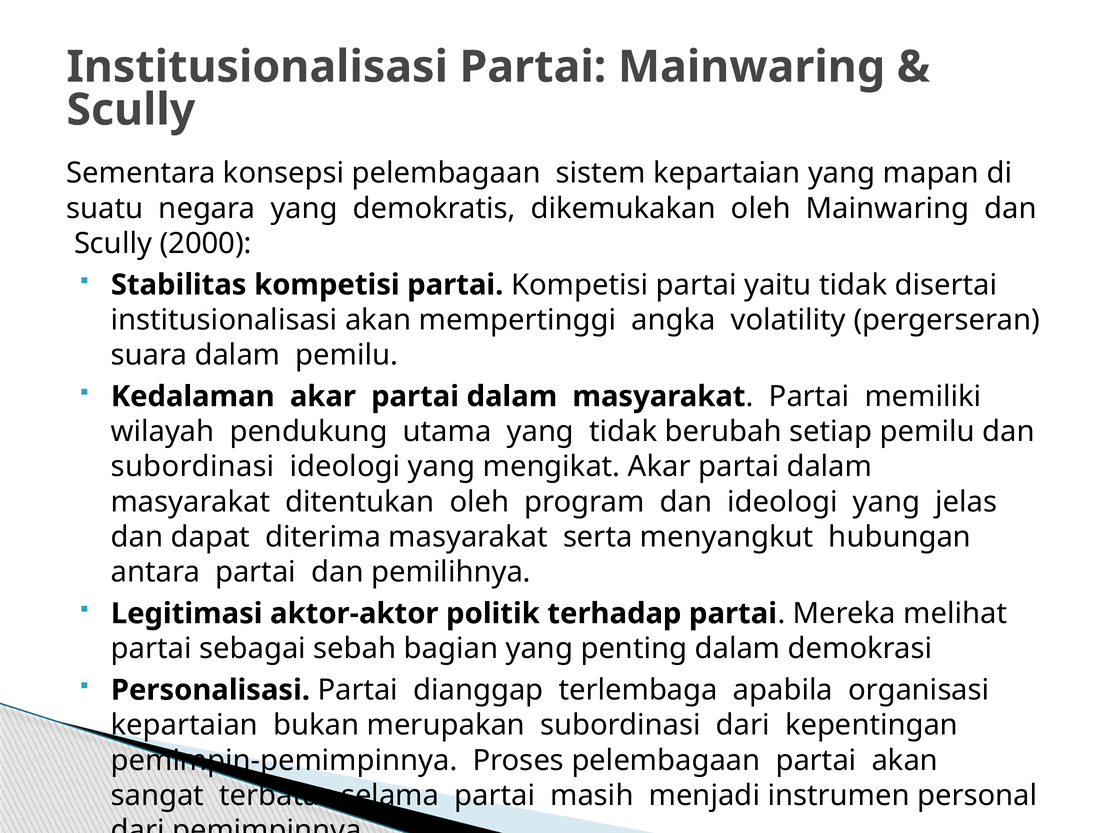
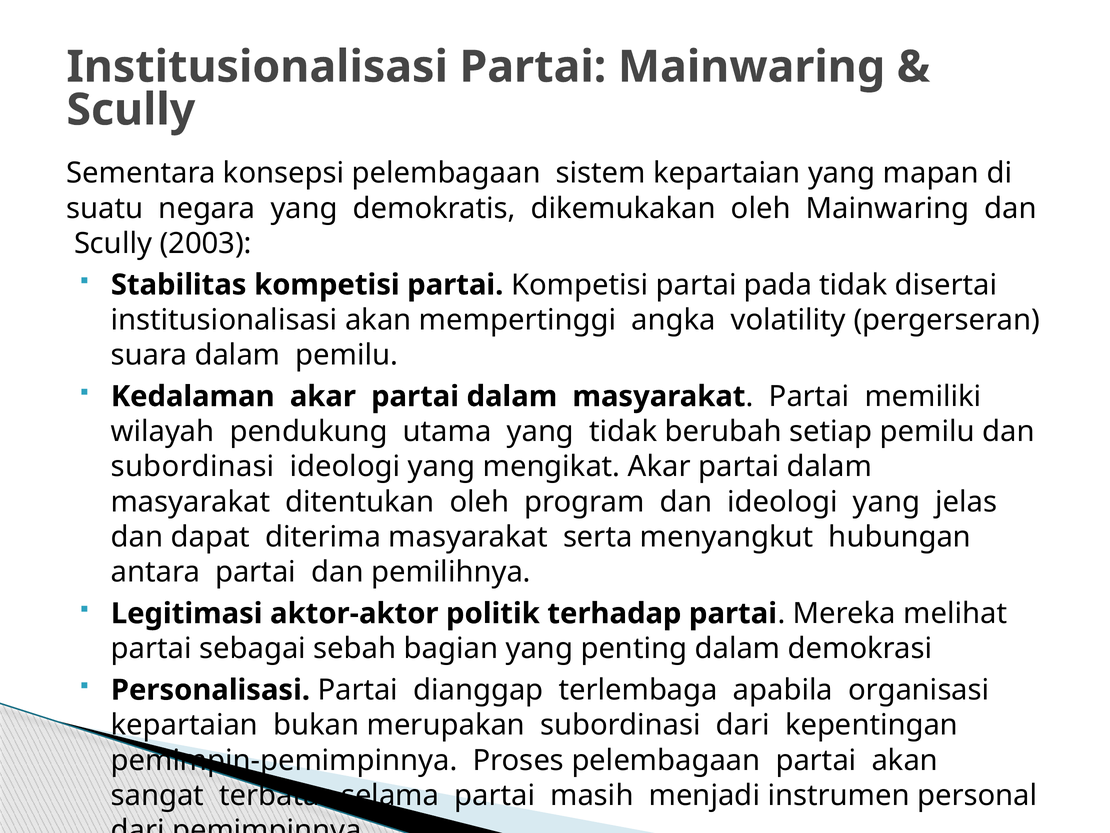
2000: 2000 -> 2003 (206, 243)
yaitu: yaitu -> pada (778, 285)
